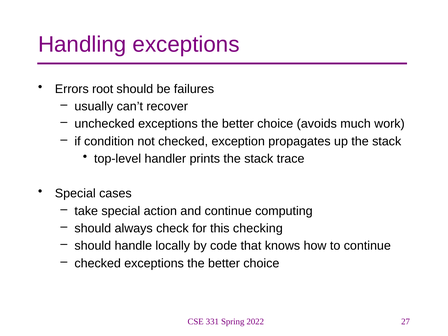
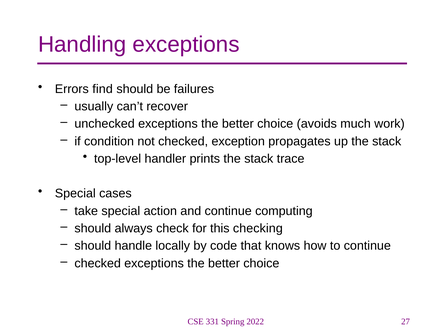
root: root -> find (103, 89)
